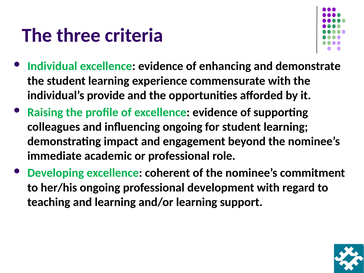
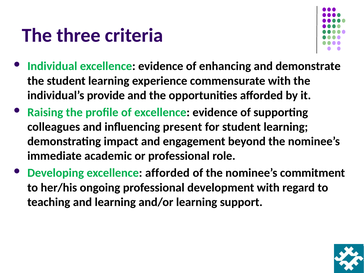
influencing ongoing: ongoing -> present (182, 127)
excellence coherent: coherent -> afforded (167, 173)
